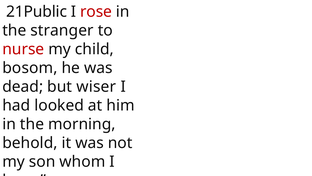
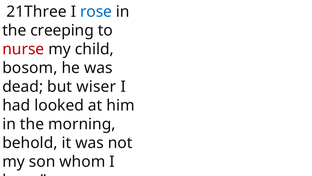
21Public: 21Public -> 21Three (37, 12)
rose colour: red -> blue (96, 12)
stranger: stranger -> creeping (62, 30)
